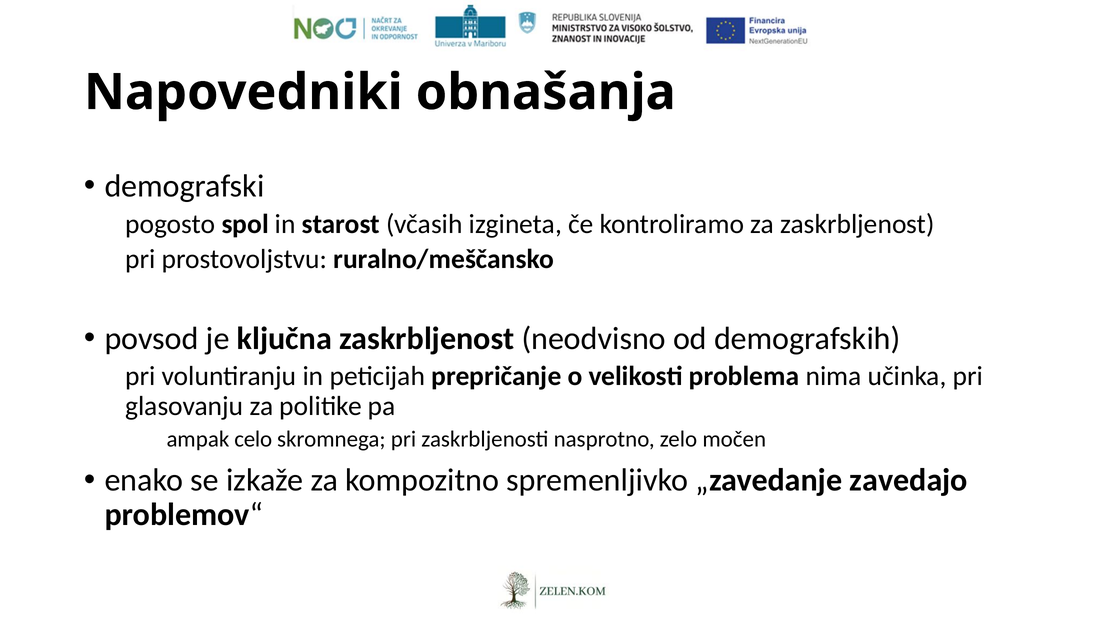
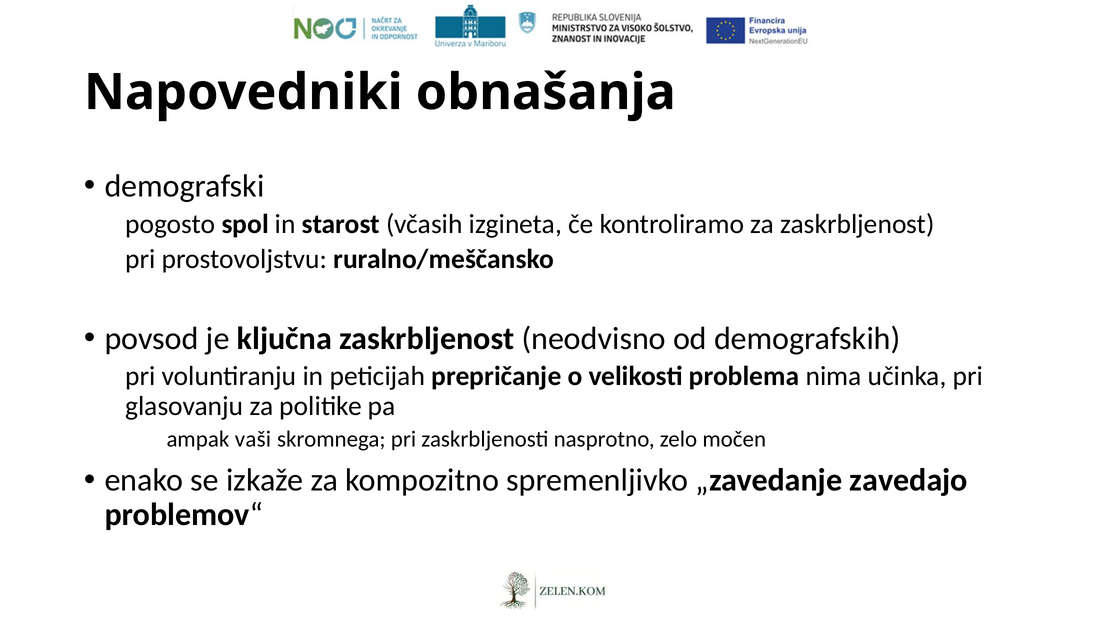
celo: celo -> vaši (253, 439)
